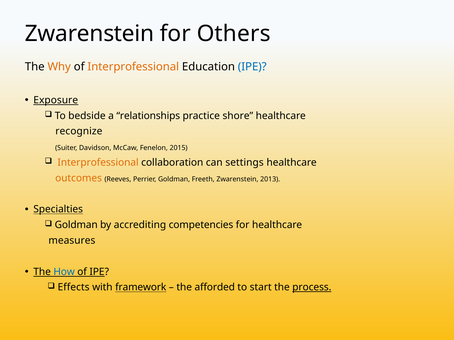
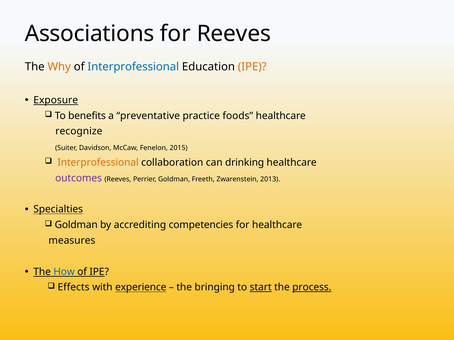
Zwarenstein: Zwarenstein -> Associations (90, 34)
for Others: Others -> Reeves (234, 34)
Interprofessional colour: orange -> blue (133, 67)
IPE colour: blue -> orange (252, 67)
bedside: bedside -> benefits (87, 116)
relationships: relationships -> preventative (148, 116)
shore: shore -> foods (238, 116)
settings: settings -> drinking (245, 163)
outcomes colour: orange -> purple (79, 178)
framework: framework -> experience (141, 288)
afforded: afforded -> bringing (215, 288)
start underline: none -> present (261, 288)
